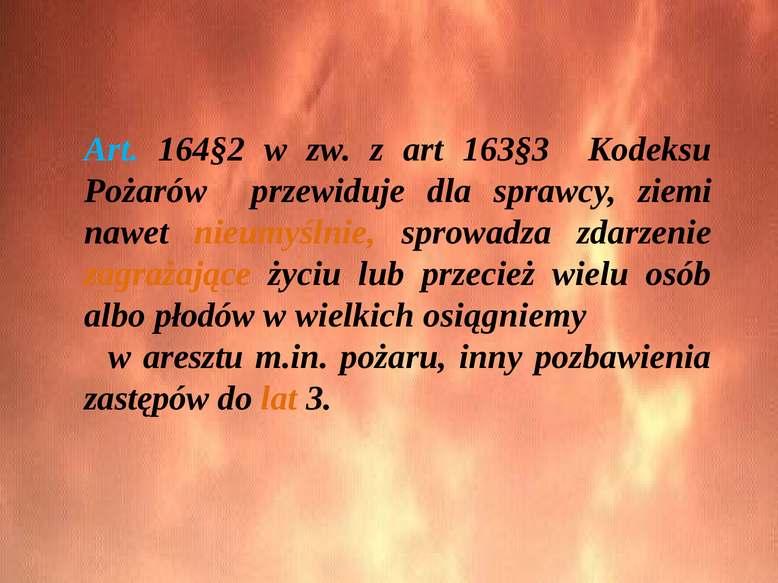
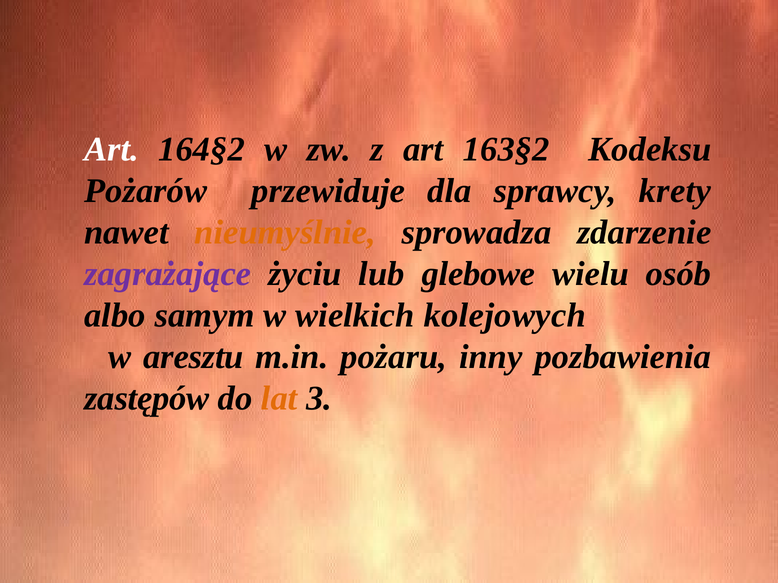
Art colour: light blue -> white (112, 150)
163§3: 163§3 -> 163§2 (506, 150)
ziemi: ziemi -> krety (675, 191)
zagrażające colour: orange -> purple (168, 274)
przecież: przecież -> glebowe (478, 274)
płodów: płodów -> samym (205, 316)
osiągniemy: osiągniemy -> kolejowych (505, 316)
